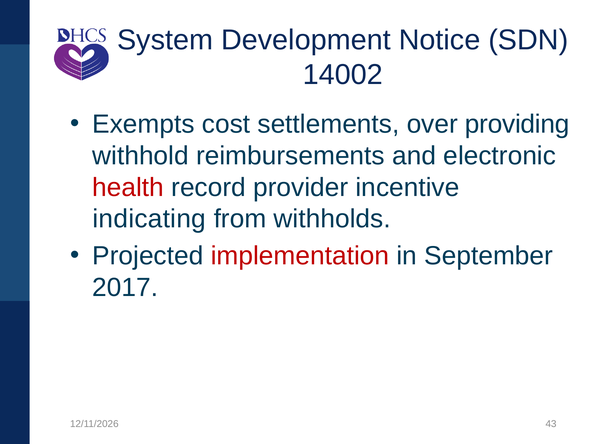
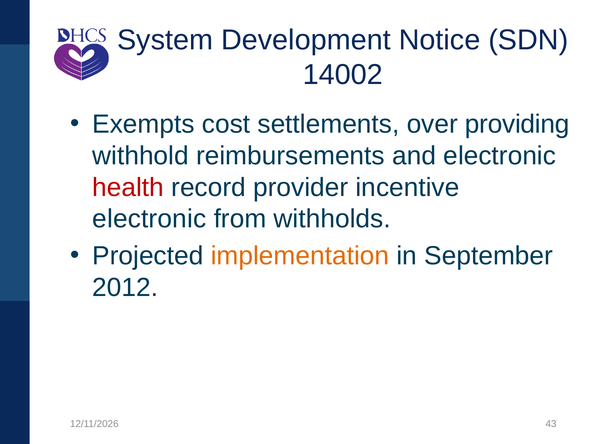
indicating: indicating -> electronic (149, 219)
implementation colour: red -> orange (300, 256)
2017: 2017 -> 2012 (125, 287)
